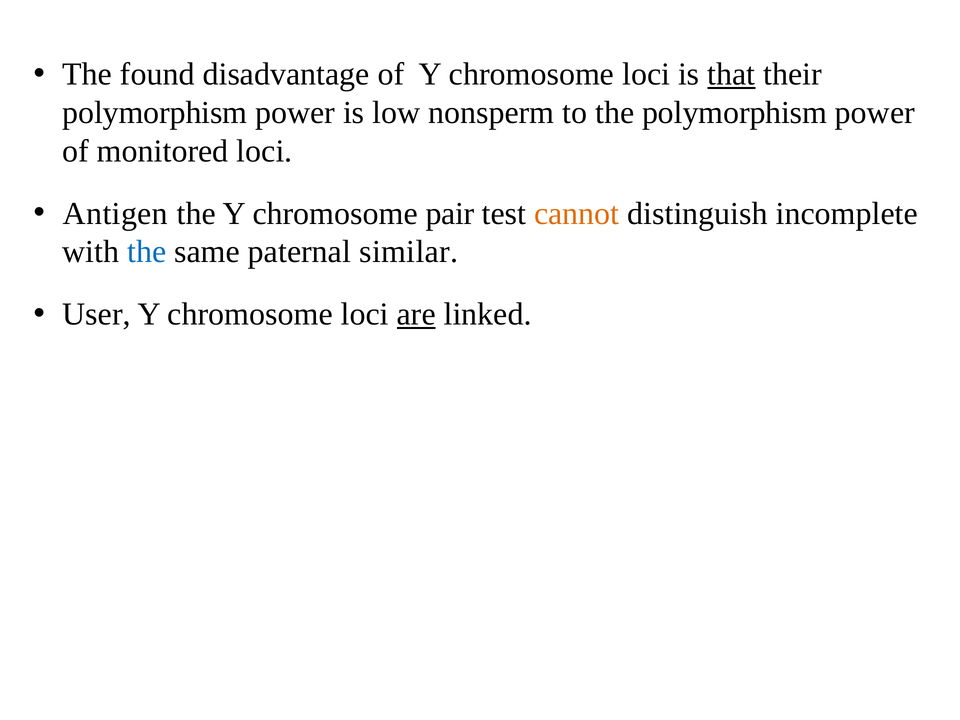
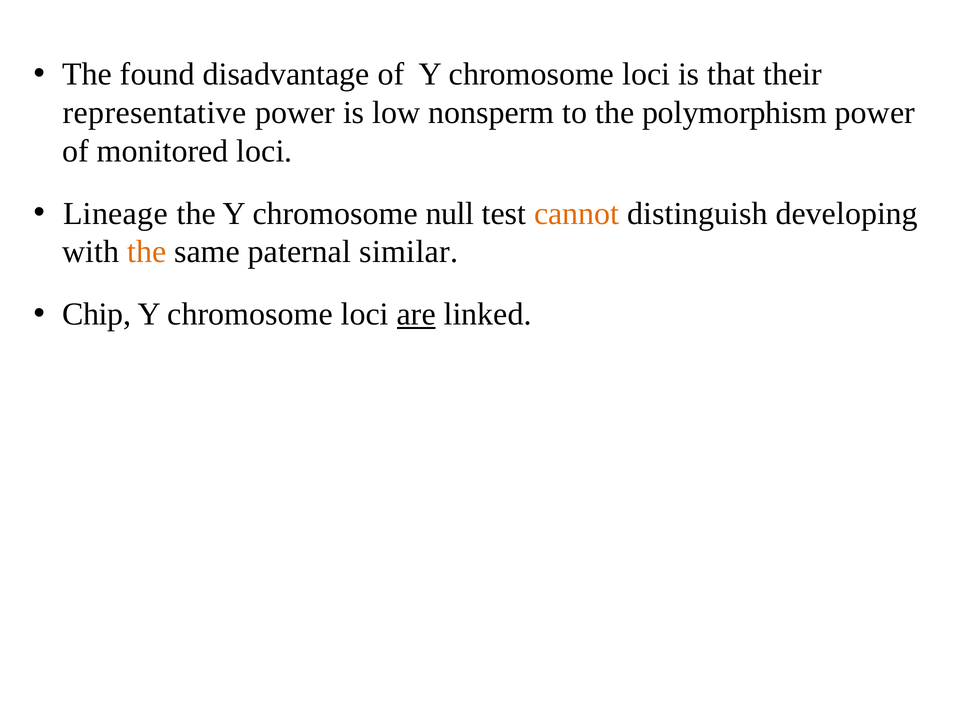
that underline: present -> none (731, 74)
polymorphism: polymorphism -> representative (155, 113)
Antigen: Antigen -> Lineage (115, 213)
pair: pair -> null (450, 213)
incomplete: incomplete -> developing (847, 213)
the colour: blue -> orange (147, 252)
User: User -> Chip (97, 314)
